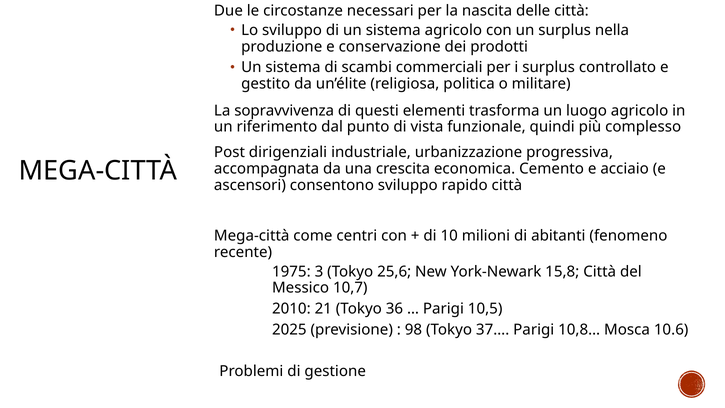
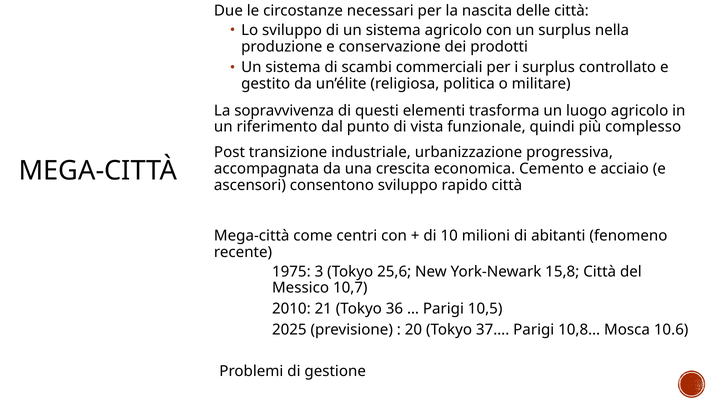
dirigenziali: dirigenziali -> transizione (288, 152)
98: 98 -> 20 (413, 330)
